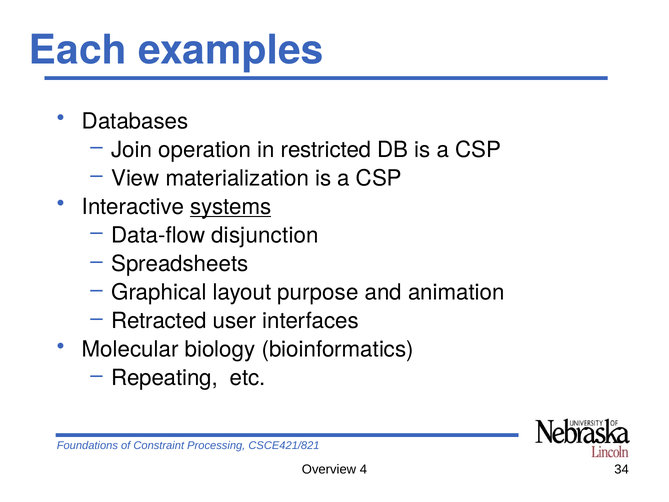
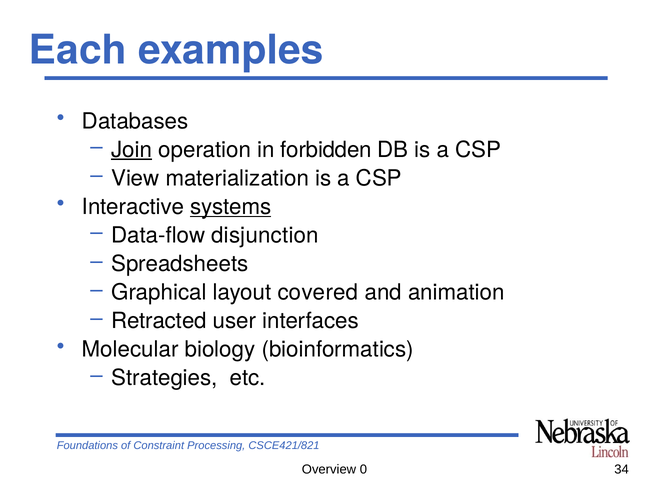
Join underline: none -> present (132, 150)
restricted: restricted -> forbidden (326, 150)
purpose: purpose -> covered (318, 292)
Repeating: Repeating -> Strategies (164, 378)
4: 4 -> 0 (363, 469)
